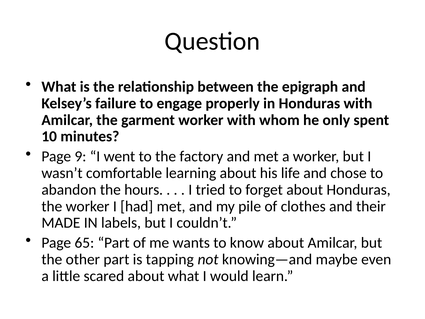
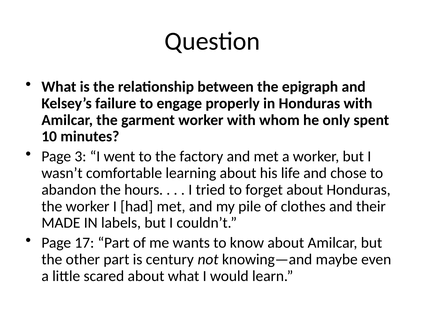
9: 9 -> 3 (80, 156)
65: 65 -> 17 (84, 243)
tapping: tapping -> century (170, 259)
